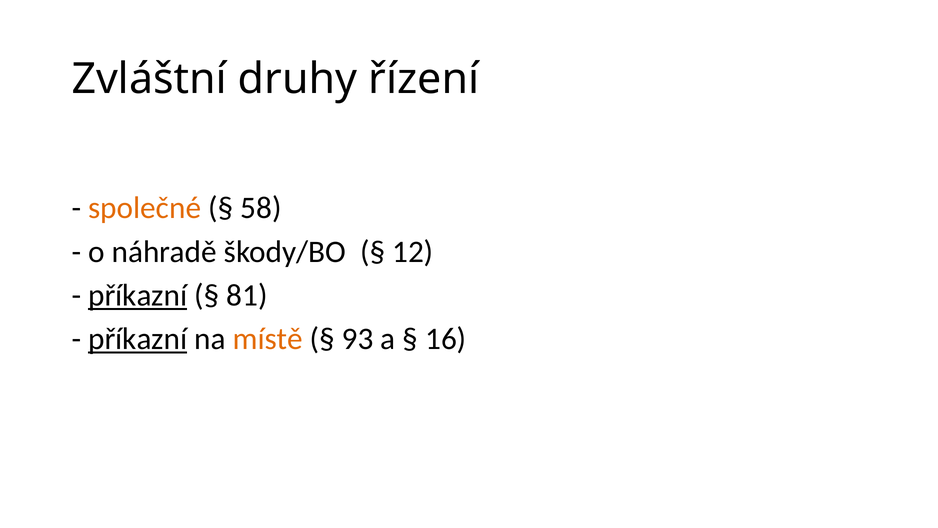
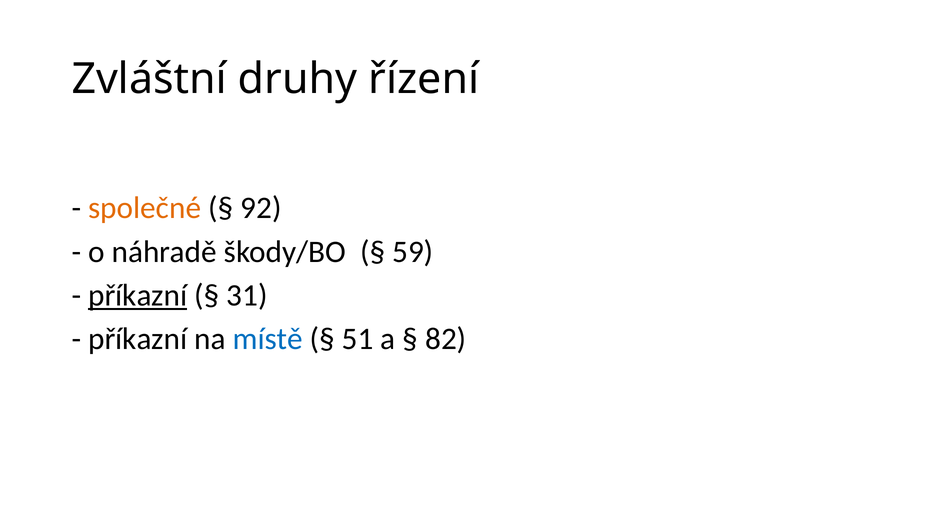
58: 58 -> 92 (261, 208)
12: 12 -> 59 (413, 252)
81: 81 -> 31 (247, 295)
příkazní underline: present -> none (138, 339)
místě colour: orange -> blue (268, 339)
93: 93 -> 51 (358, 339)
16: 16 -> 82 (446, 339)
